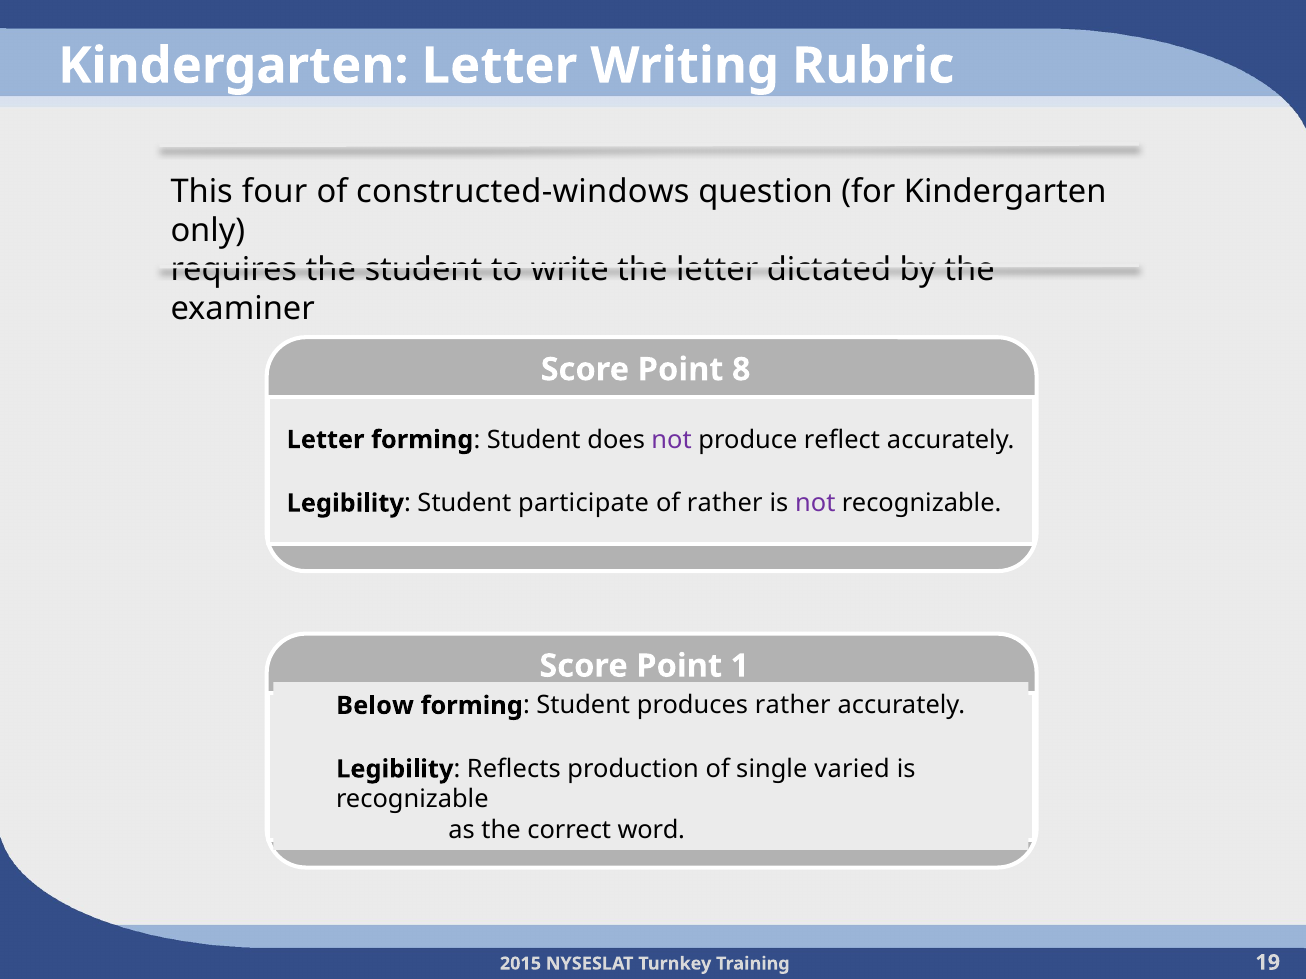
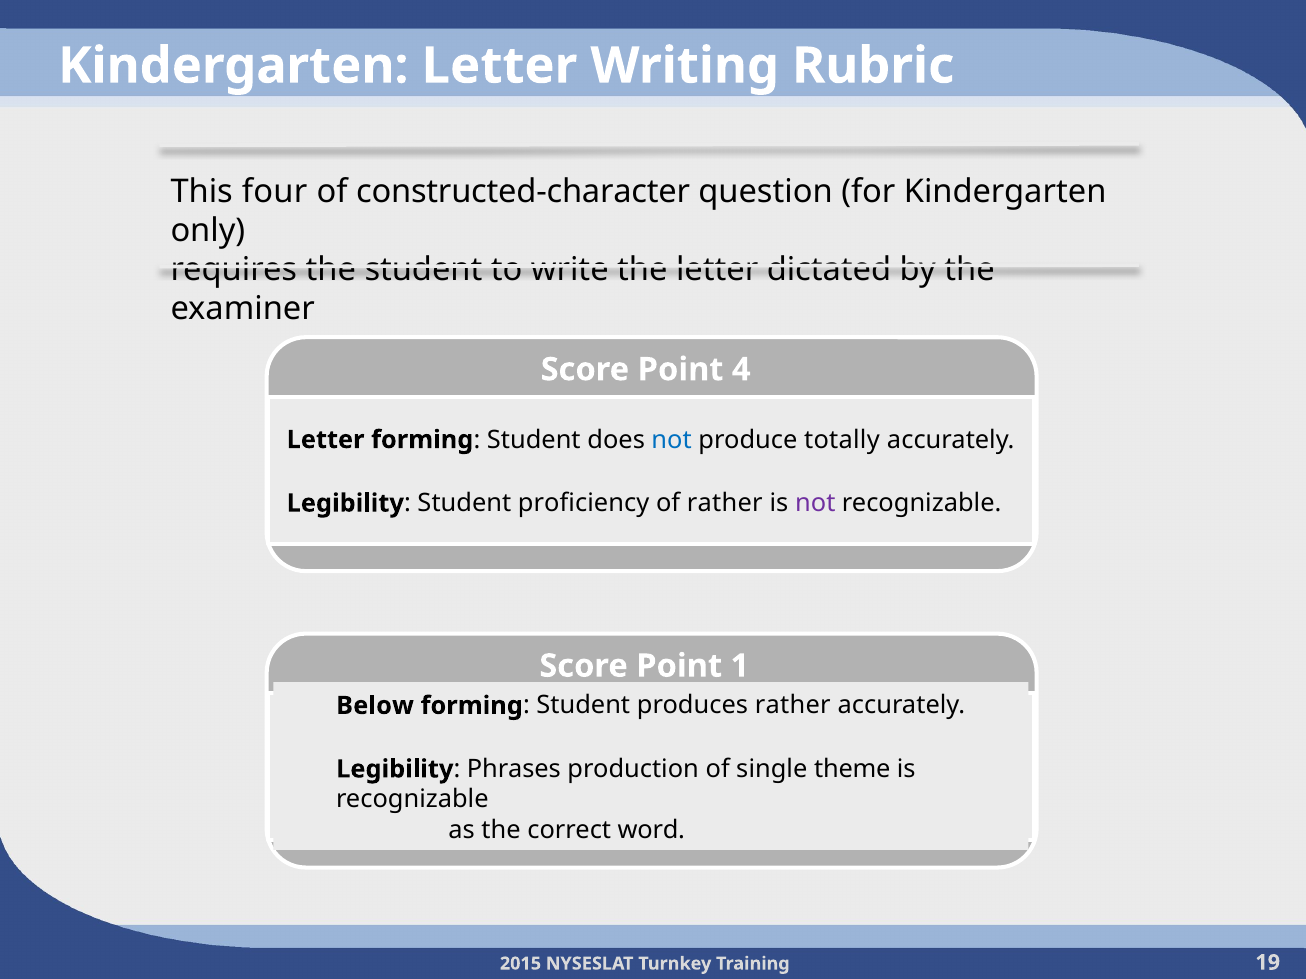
constructed-windows: constructed-windows -> constructed-character (523, 192)
8: 8 -> 4 (741, 370)
not colour: purple -> blue (672, 440)
reflect: reflect -> totally (842, 440)
participate: participate -> proficiency (584, 503)
Reflects: Reflects -> Phrases (514, 770)
varied: varied -> theme (852, 770)
